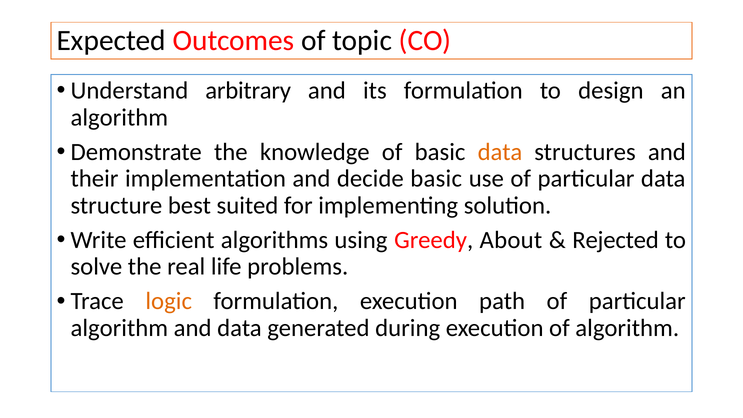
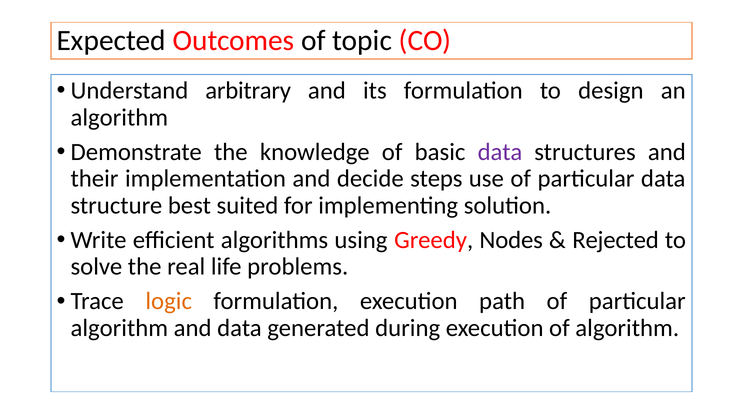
data colour: orange -> purple (500, 152)
decide basic: basic -> steps (436, 179)
About: About -> Nodes (511, 240)
